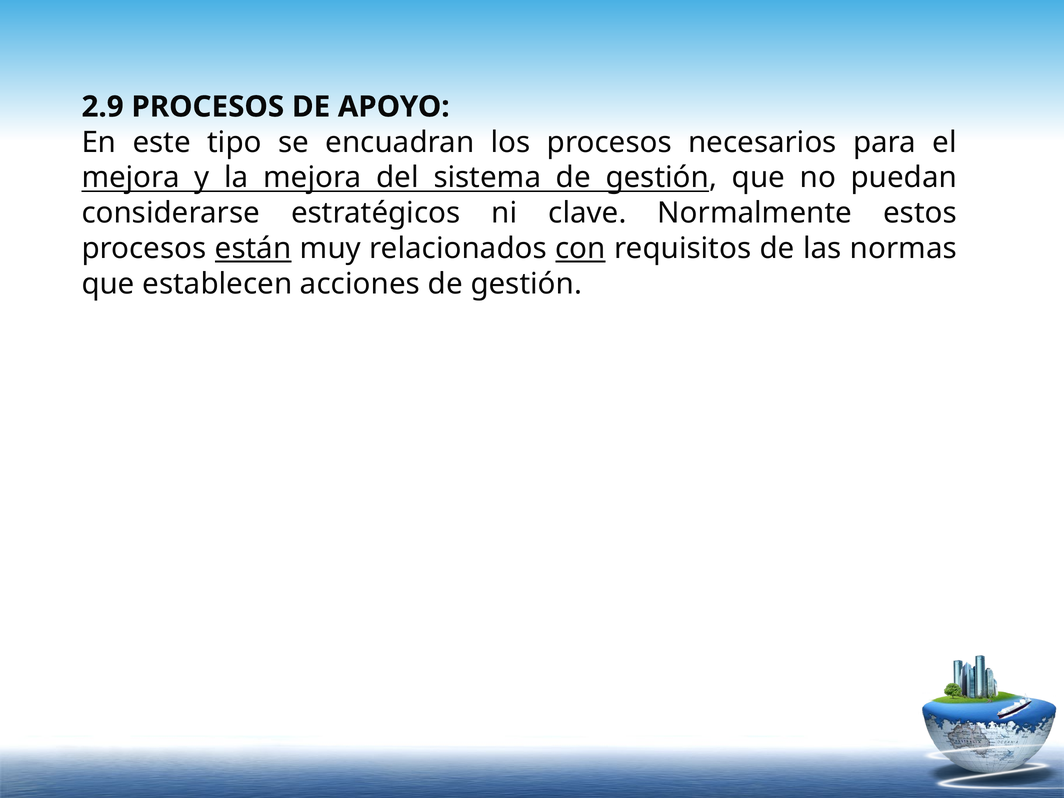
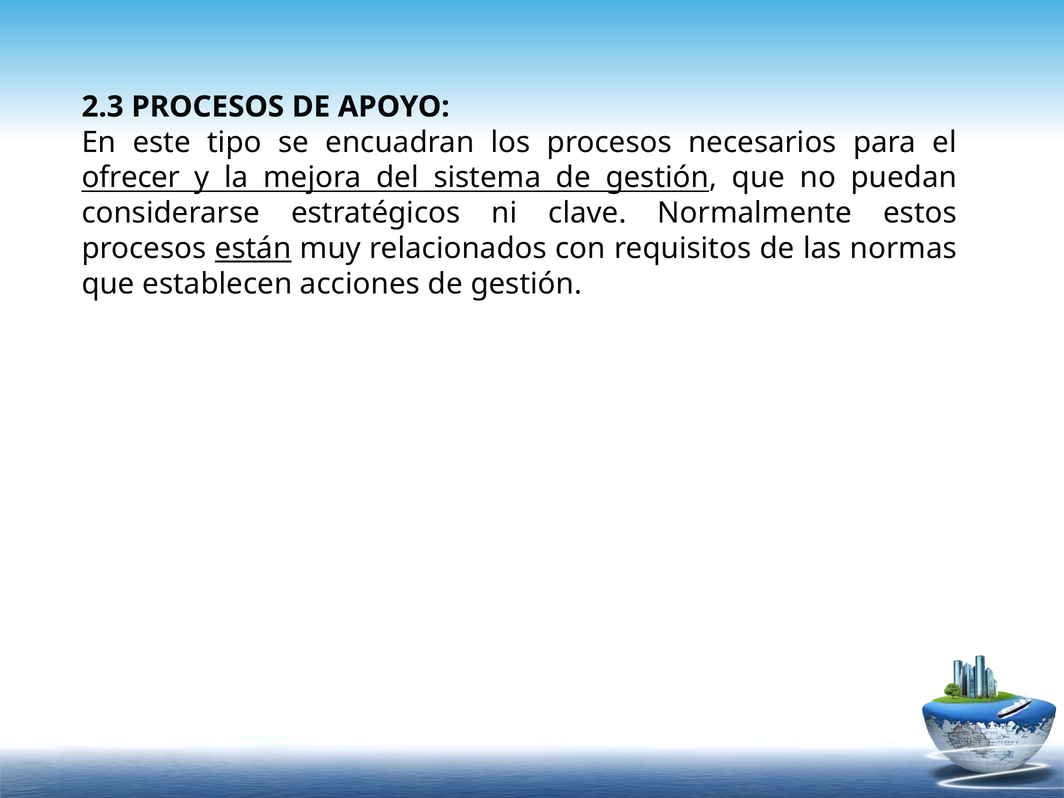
2.9: 2.9 -> 2.3 (103, 107)
mejora: mejora -> ofrecer (131, 178)
con underline: present -> none (580, 249)
